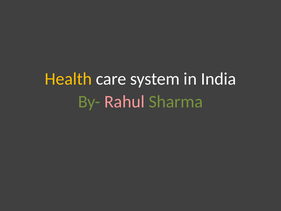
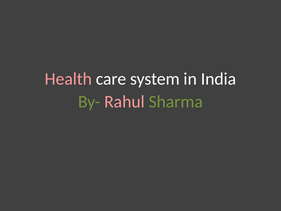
Health colour: yellow -> pink (68, 79)
